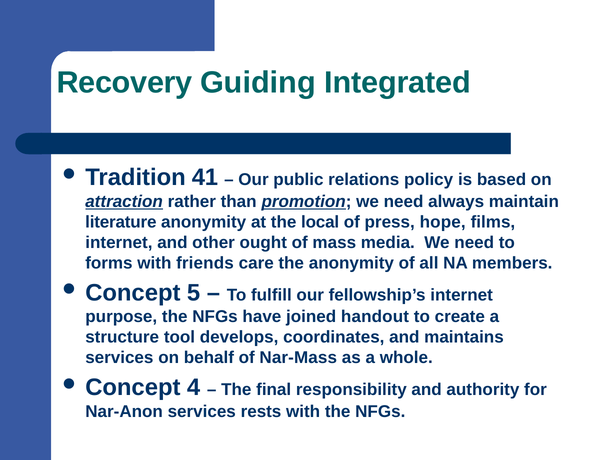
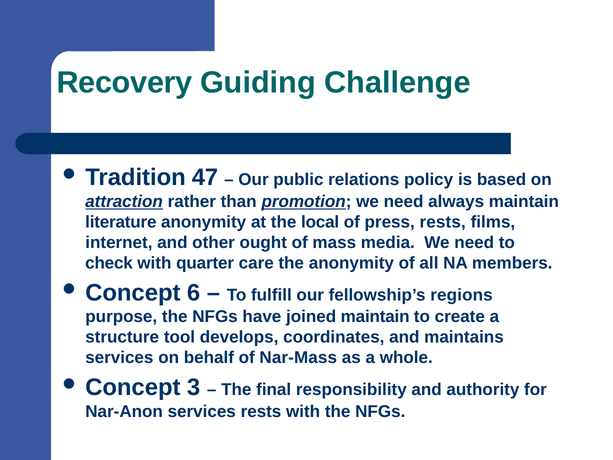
Integrated: Integrated -> Challenge (397, 82)
41: 41 -> 47 (205, 177)
press hope: hope -> rests (443, 222)
forms: forms -> check (109, 263)
friends: friends -> quarter (205, 263)
5: 5 -> 6 (194, 293)
fellowship’s internet: internet -> regions (461, 295)
joined handout: handout -> maintain (375, 317)
4: 4 -> 3 (194, 387)
